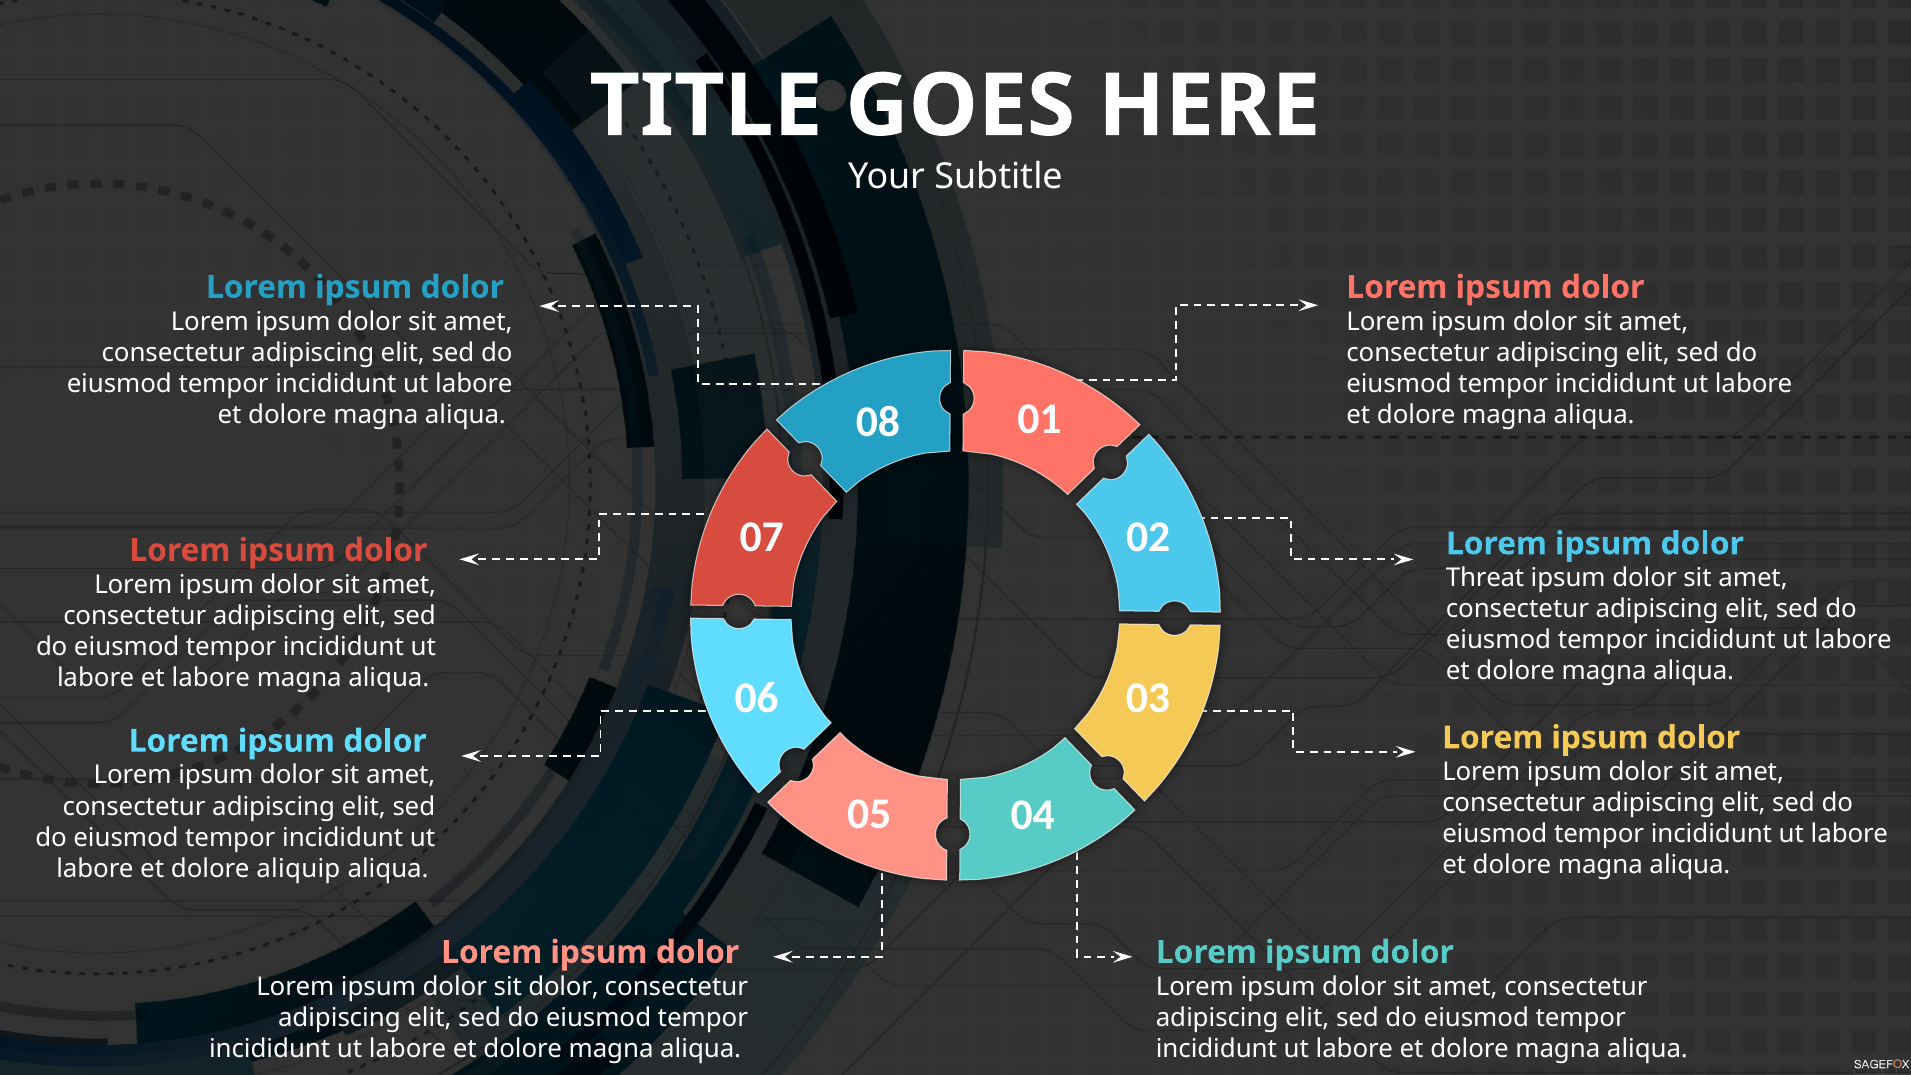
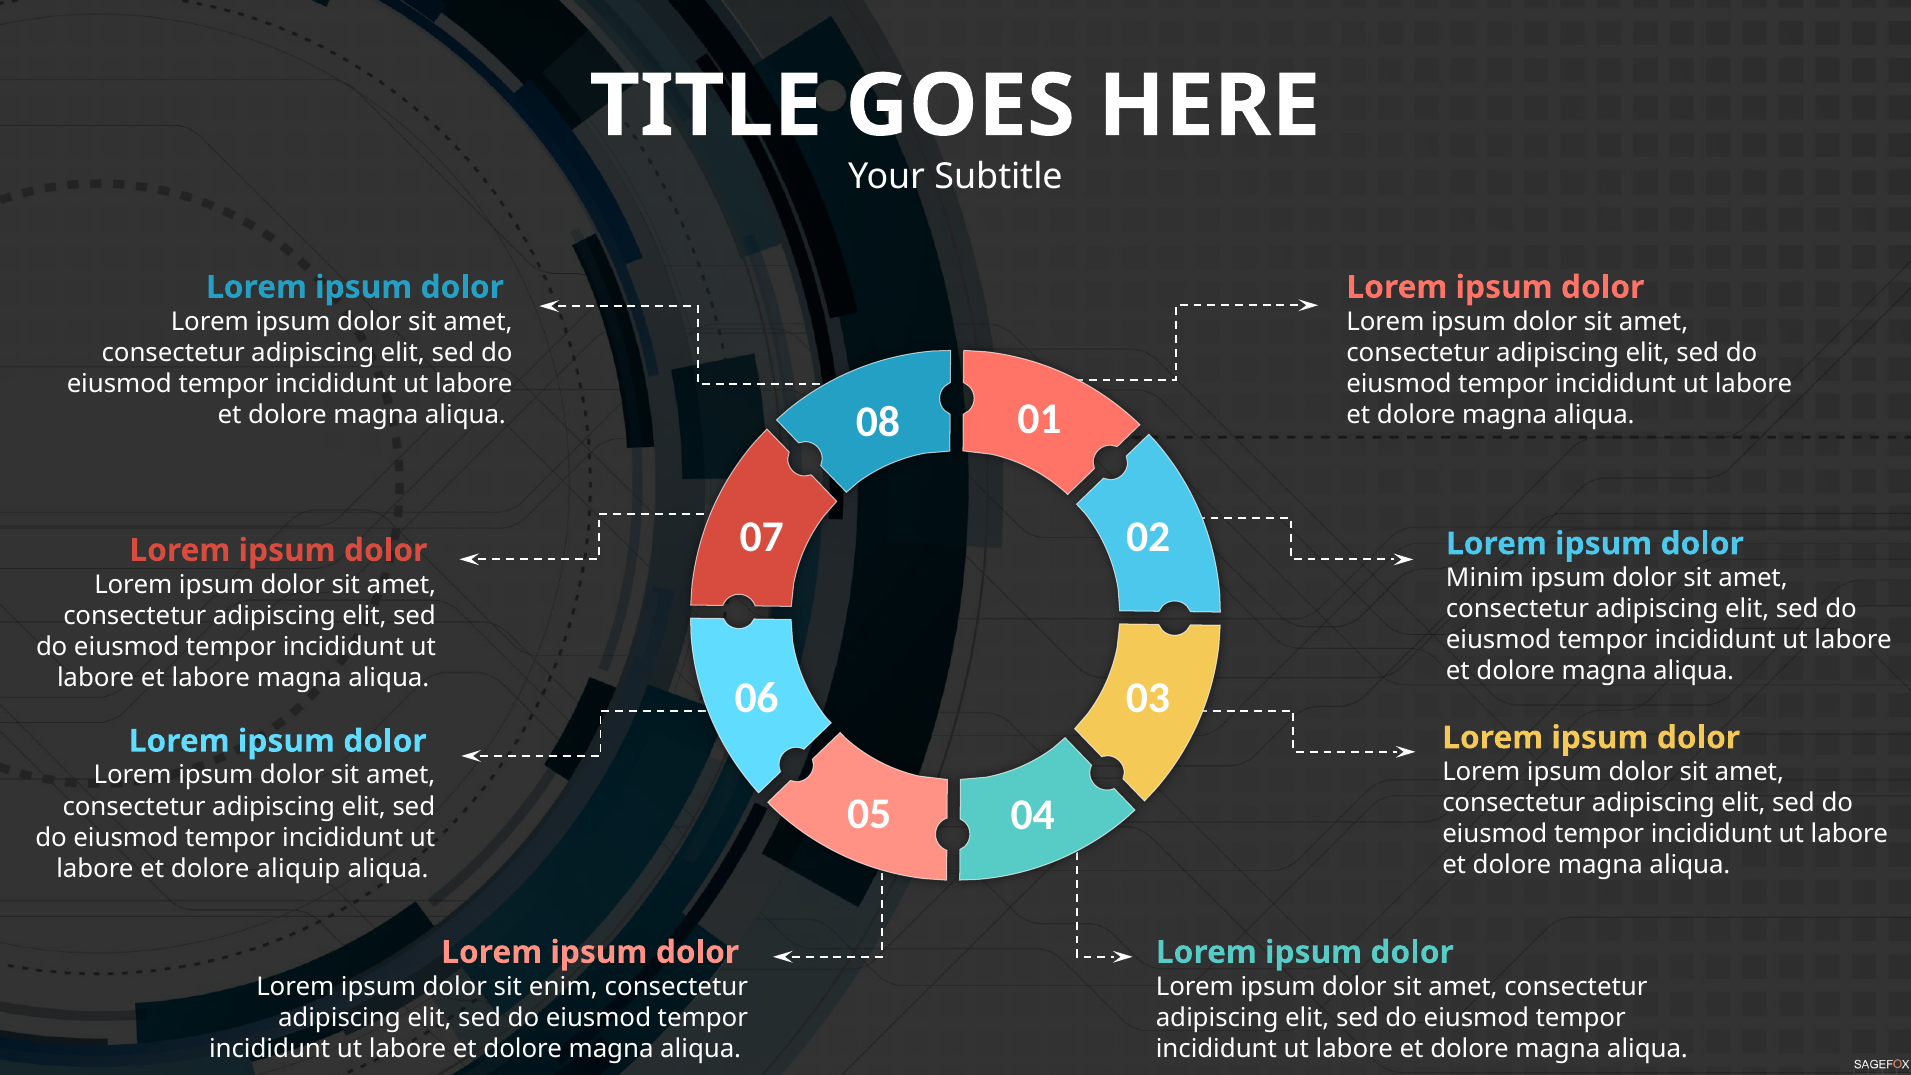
Threat: Threat -> Minim (1485, 578)
sit dolor: dolor -> enim (563, 987)
